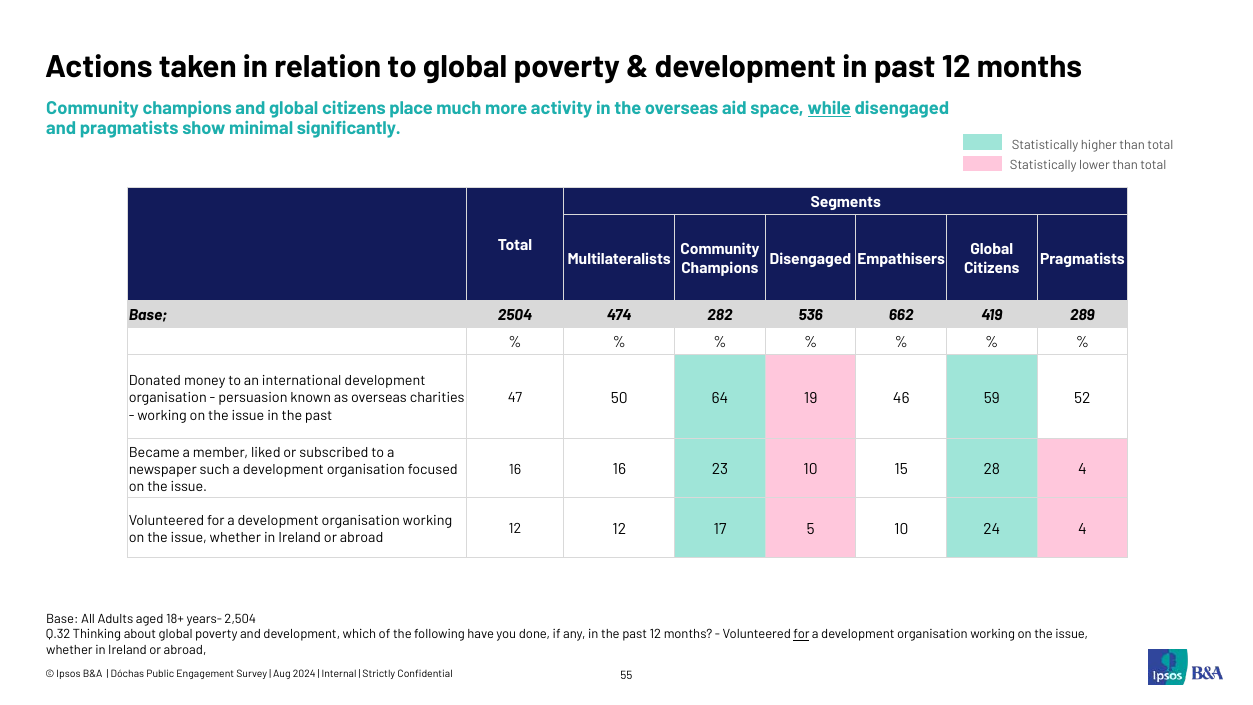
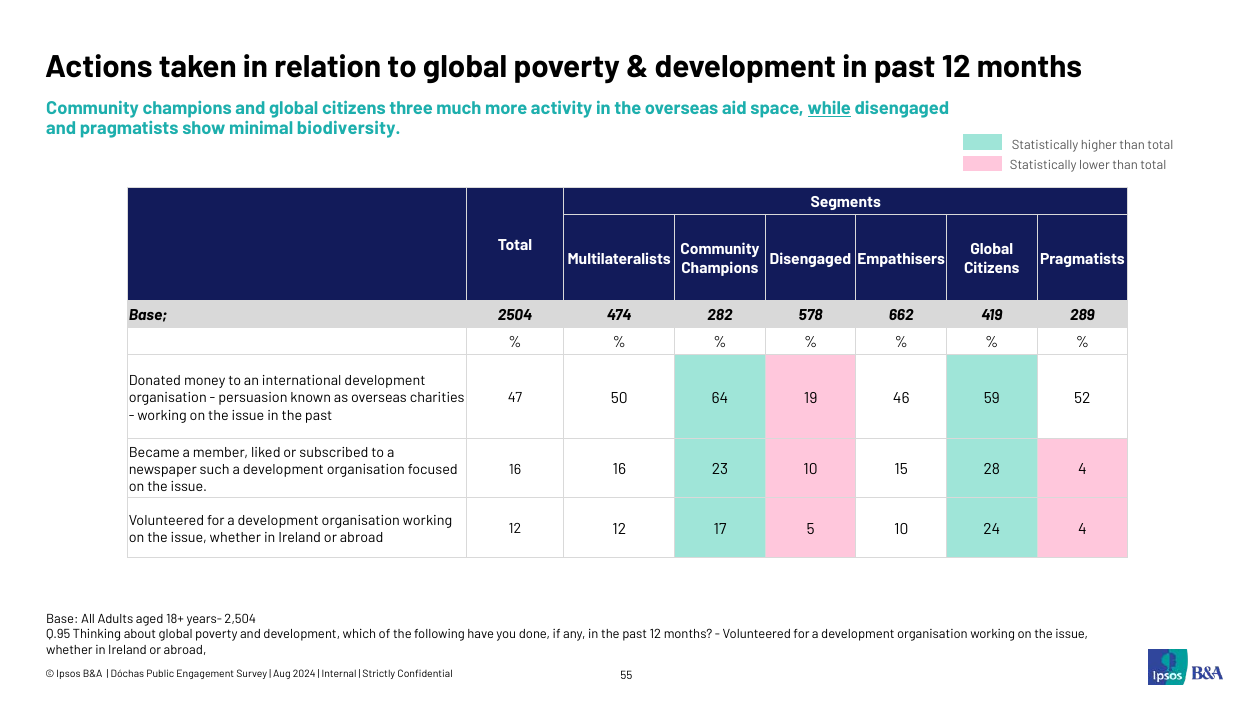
place: place -> three (411, 108)
significantly: significantly -> biodiversity (349, 128)
536: 536 -> 578 (811, 315)
Q.32: Q.32 -> Q.95 (58, 634)
for underline: present -> none (801, 634)
